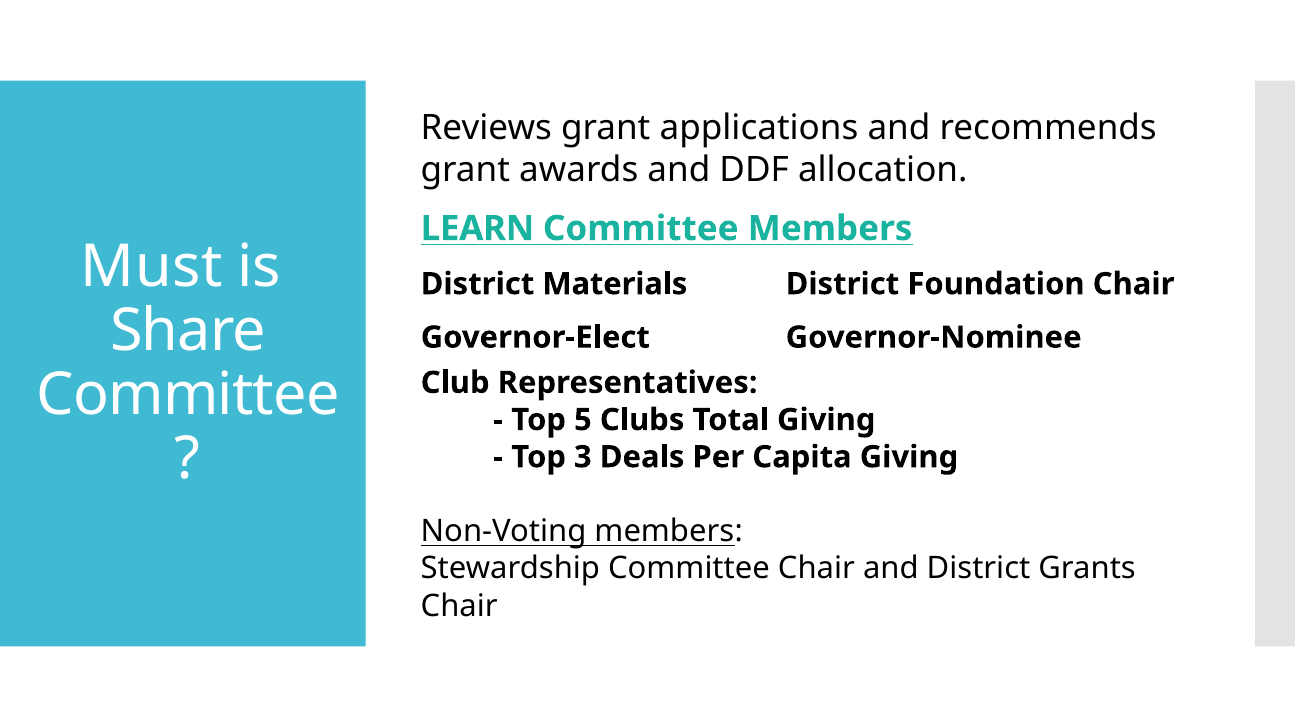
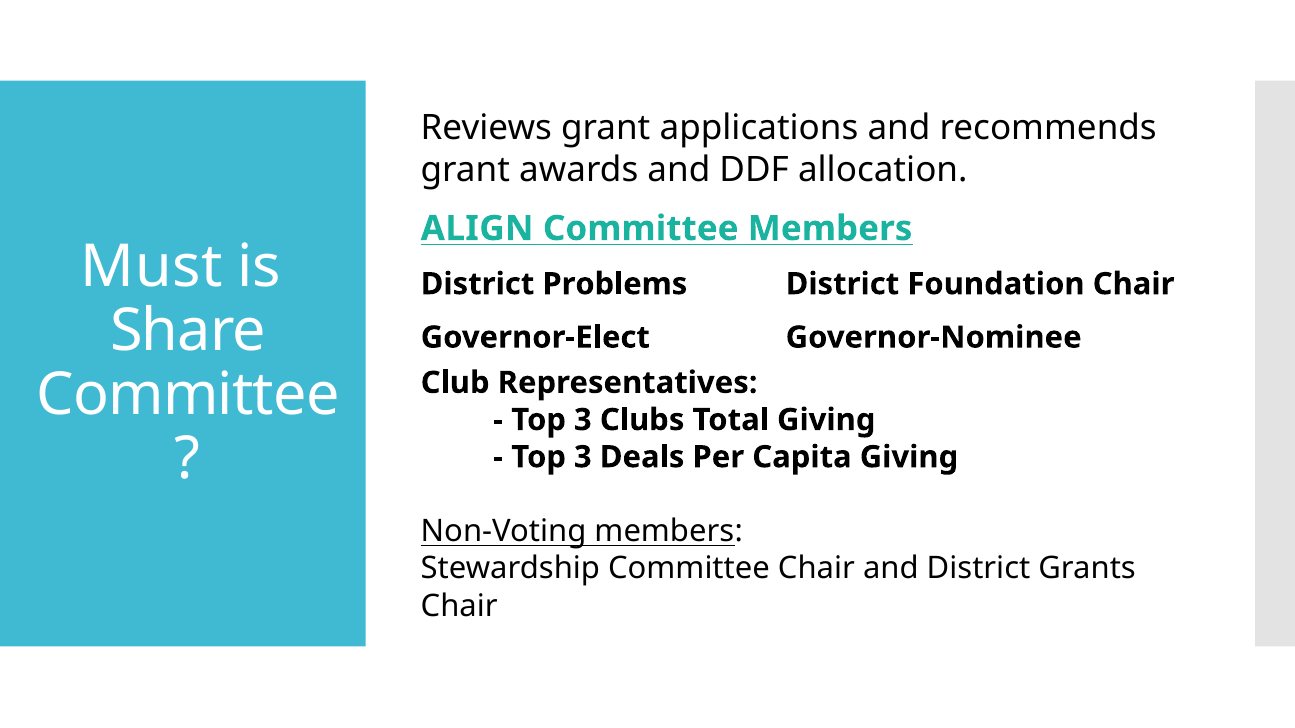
LEARN: LEARN -> ALIGN (477, 229)
Materials: Materials -> Problems (615, 284)
5: 5 -> 3 (583, 420)
